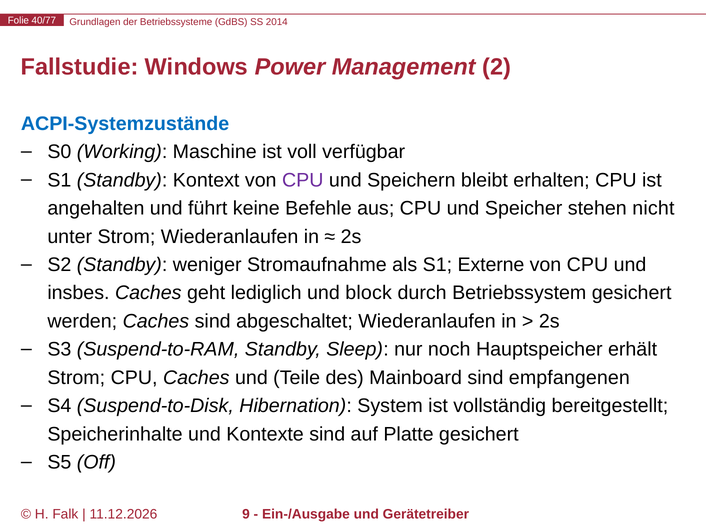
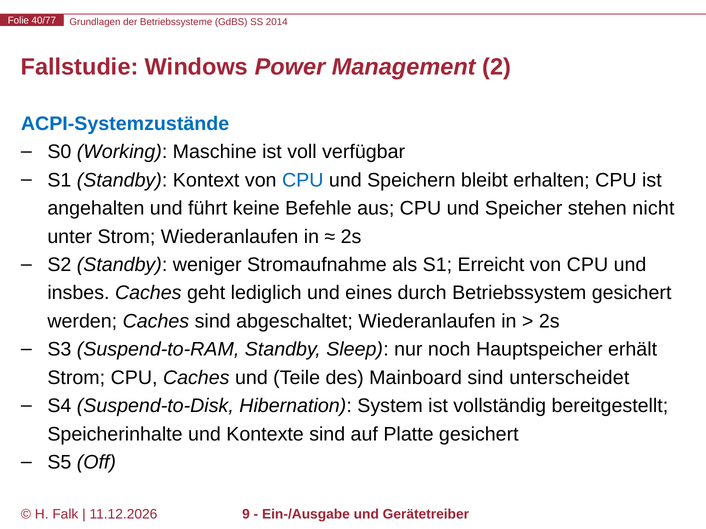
CPU colour: purple -> blue (303, 180)
Externe: Externe -> Erreicht (491, 265)
block: block -> eines (369, 293)
empfangenen: empfangenen -> unterscheidet (569, 378)
